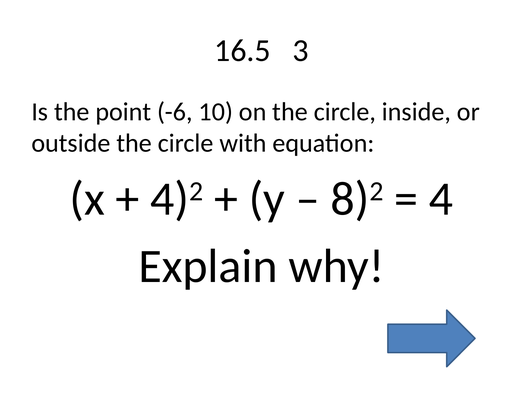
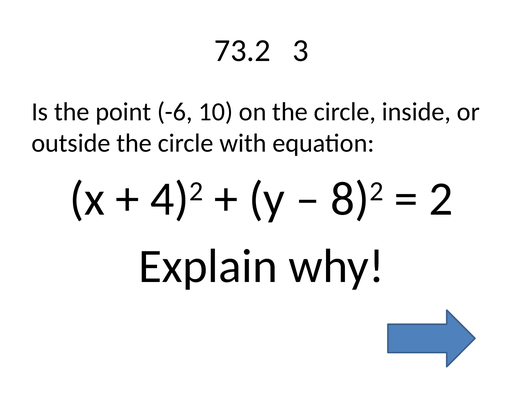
16.5: 16.5 -> 73.2 (242, 51)
4: 4 -> 2 (441, 199)
